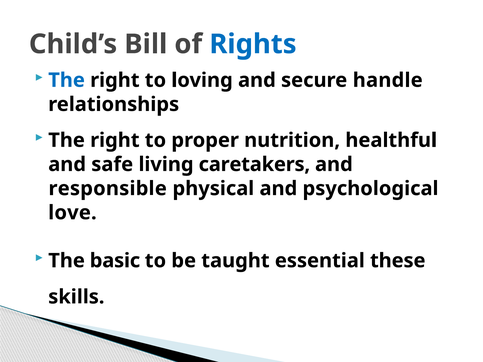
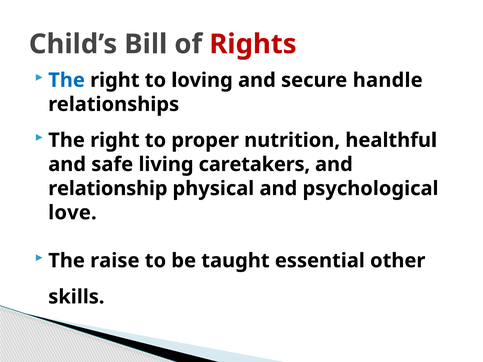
Rights colour: blue -> red (253, 44)
responsible: responsible -> relationship (108, 189)
basic: basic -> raise (115, 261)
these: these -> other (398, 261)
